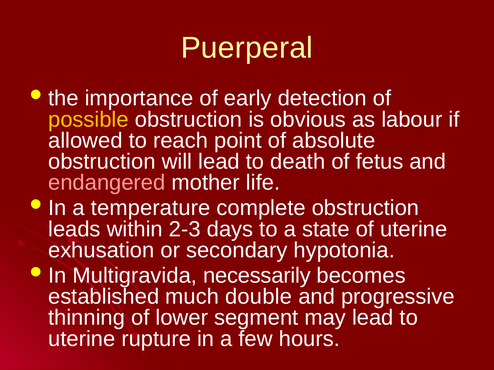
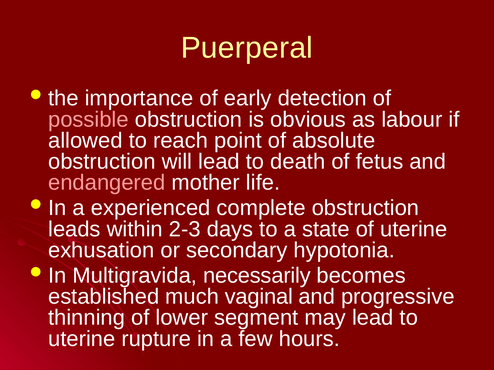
possible colour: yellow -> pink (88, 120)
temperature: temperature -> experienced (151, 208)
double: double -> vaginal (259, 297)
